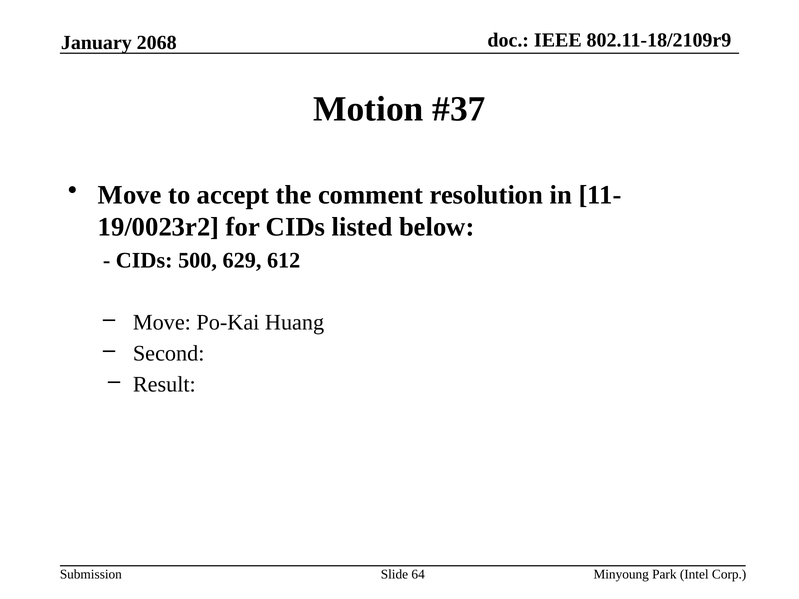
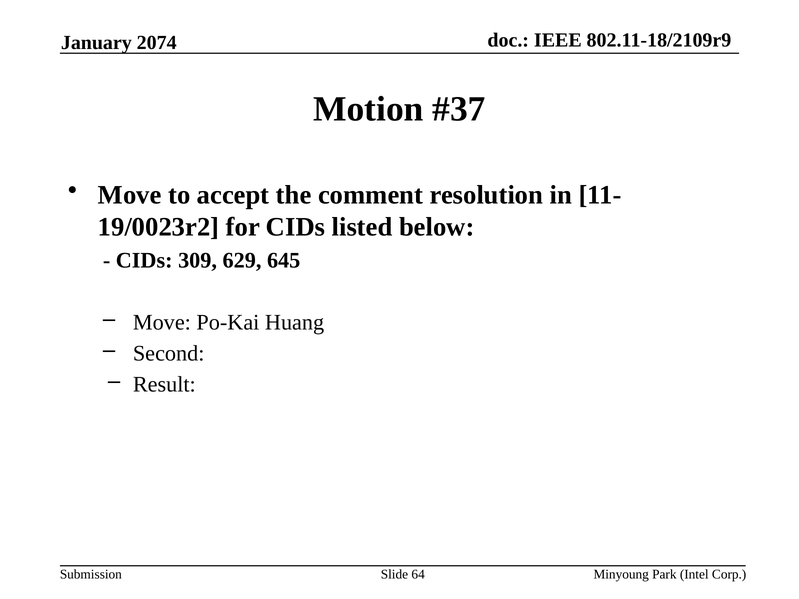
2068: 2068 -> 2074 (157, 43)
500: 500 -> 309 (198, 260)
612: 612 -> 645 (284, 260)
